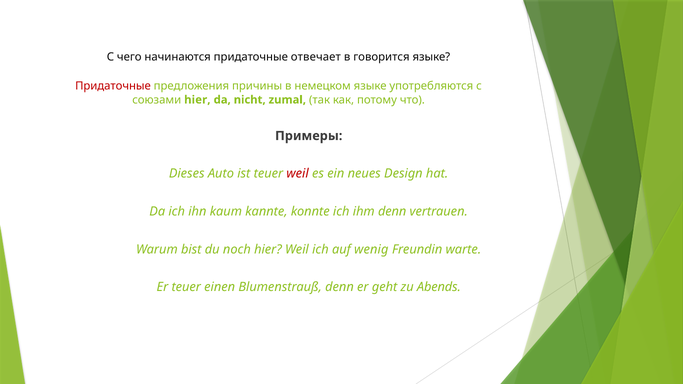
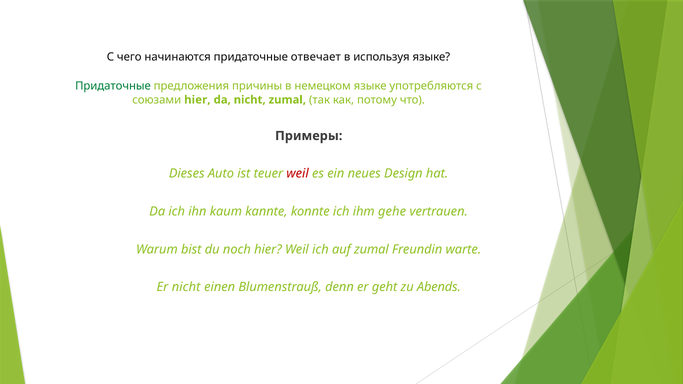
говорится: говорится -> используя (381, 57)
Придаточные colour: red -> green (113, 86)
ihm denn: denn -> gehe (392, 212)
auf wenig: wenig -> zumal (371, 249)
Er teuer: teuer -> nicht (186, 287)
